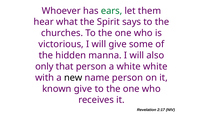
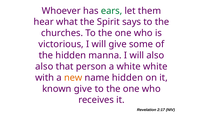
only: only -> also (44, 67)
new colour: black -> orange (73, 78)
name person: person -> hidden (128, 78)
